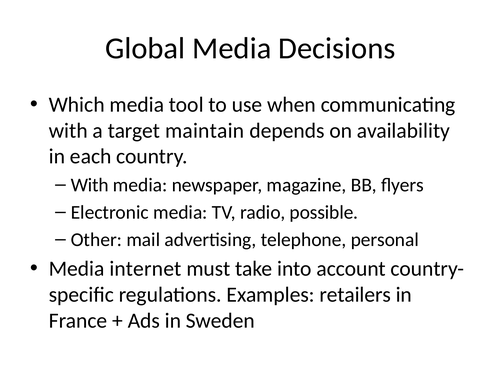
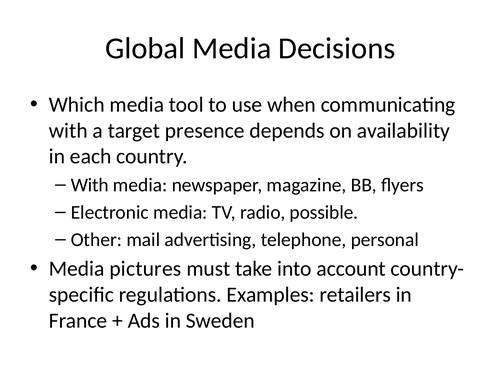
maintain: maintain -> presence (205, 131)
internet: internet -> pictures (145, 269)
